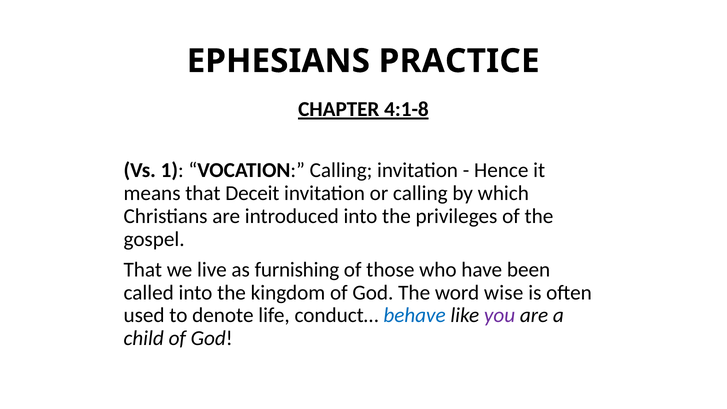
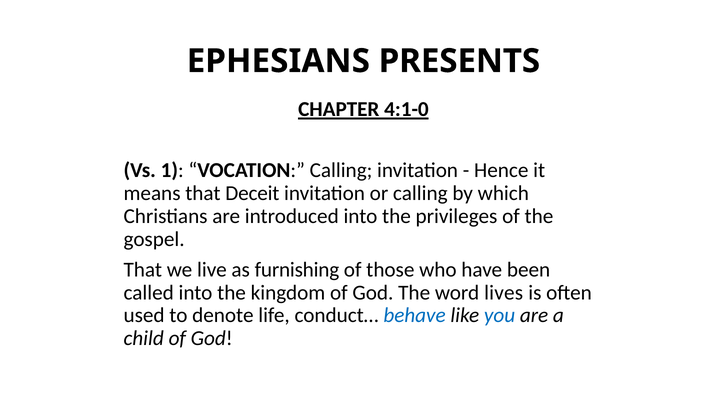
PRACTICE: PRACTICE -> PRESENTS (459, 61)
4:1-8: 4:1-8 -> 4:1-0 (406, 109)
wise: wise -> lives (504, 293)
you colour: purple -> blue (500, 315)
